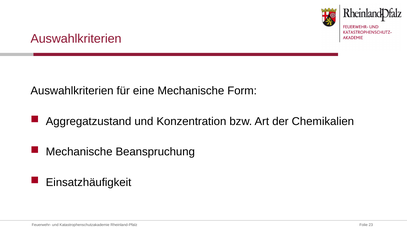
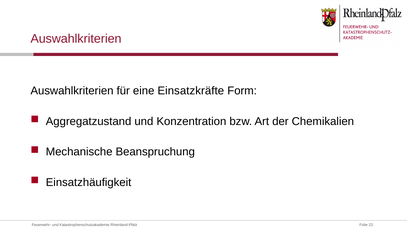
eine Mechanische: Mechanische -> Einsatzkräfte (191, 91)
